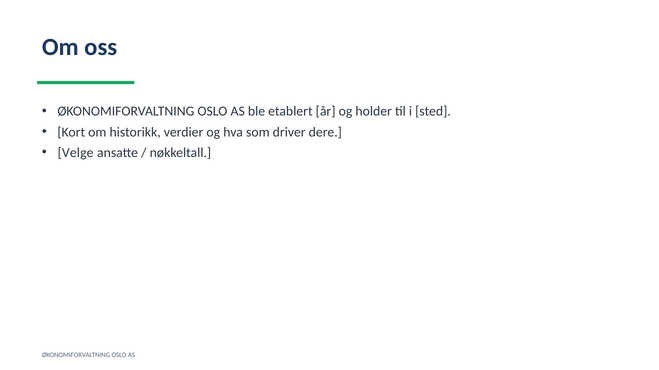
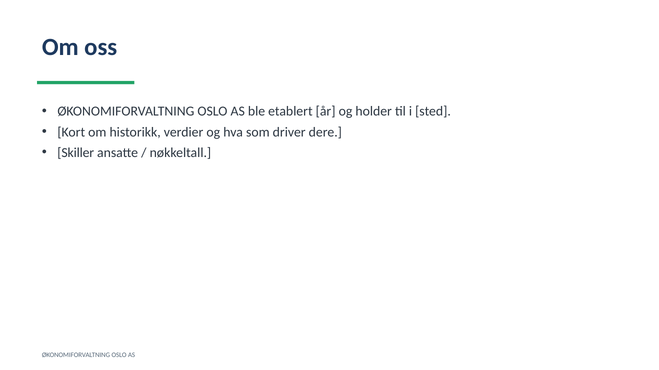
Velge: Velge -> Skiller (76, 153)
